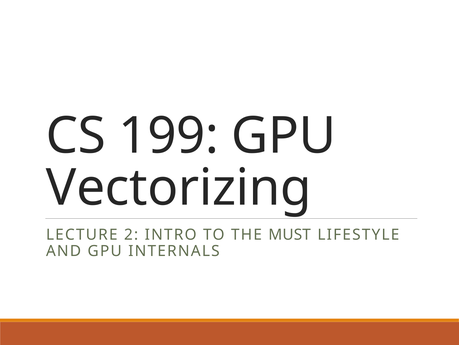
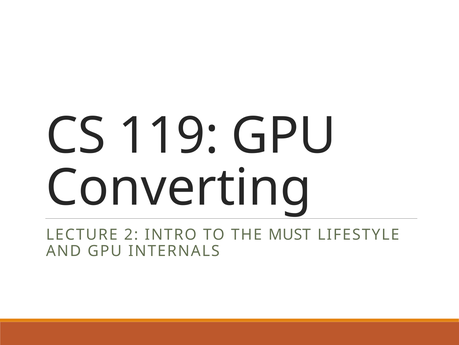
199: 199 -> 119 (169, 136)
Vectorizing: Vectorizing -> Converting (179, 188)
